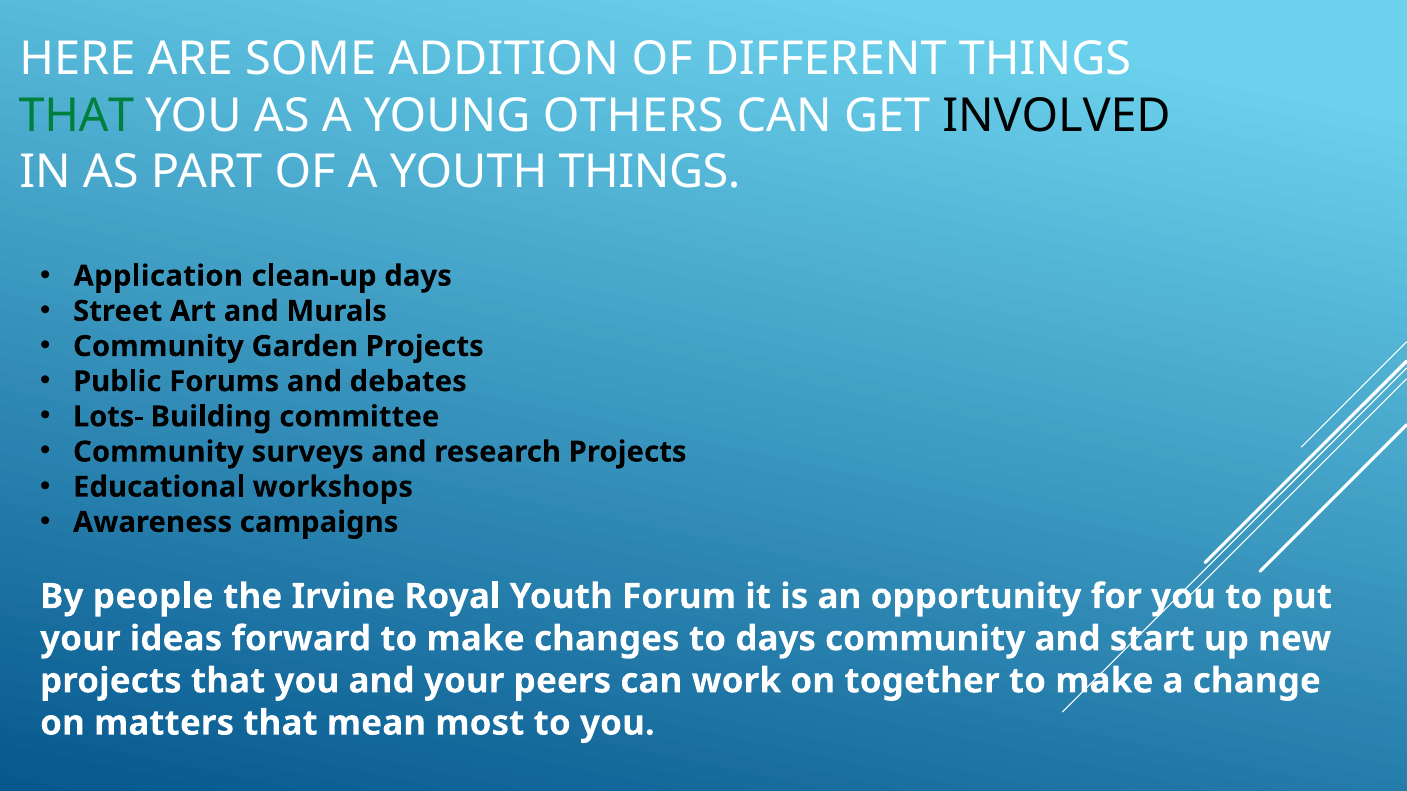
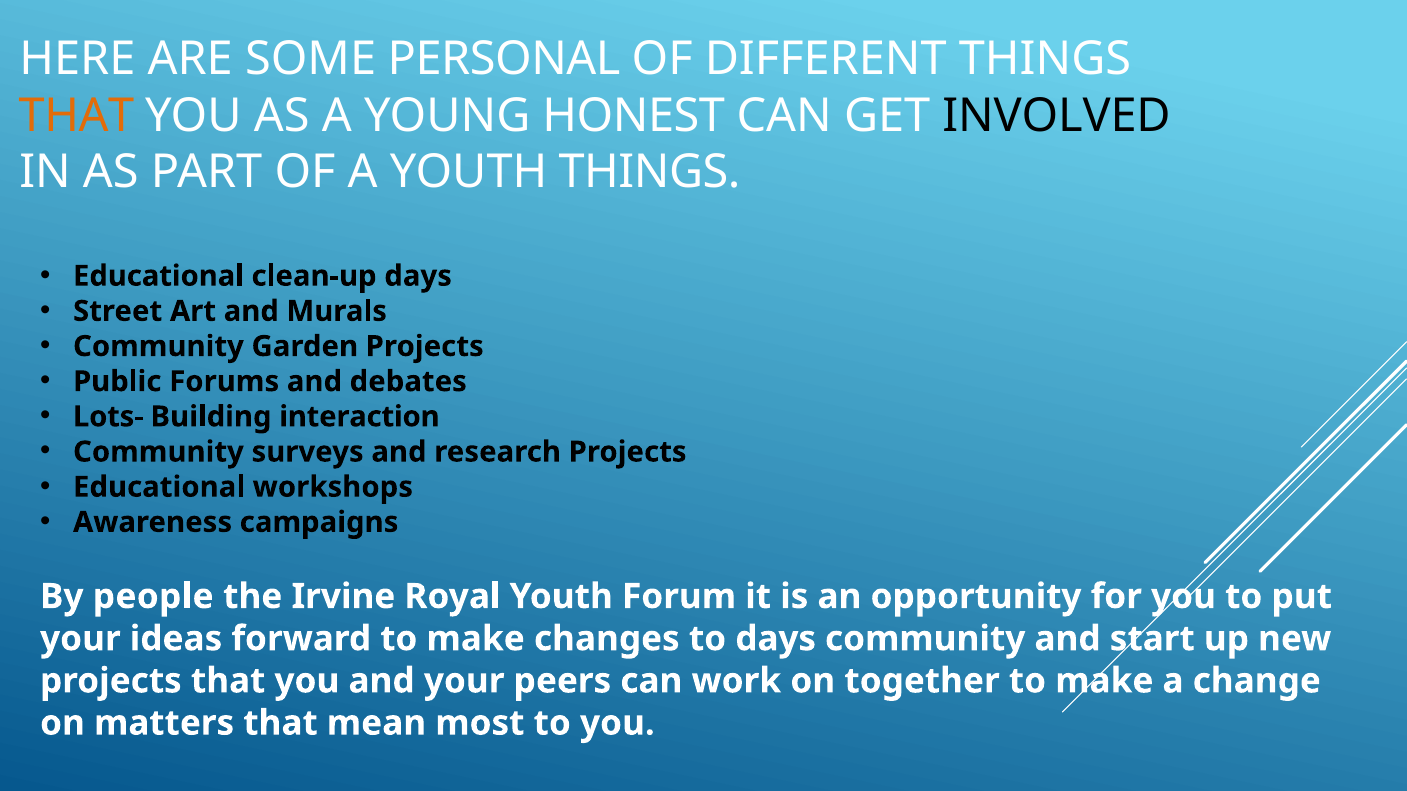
ADDITION: ADDITION -> PERSONAL (504, 59)
THAT colour: green -> orange (76, 116)
OTHERS: OTHERS -> HONEST (634, 116)
Application: Application -> Educational (158, 276)
committee: committee -> interaction (359, 417)
